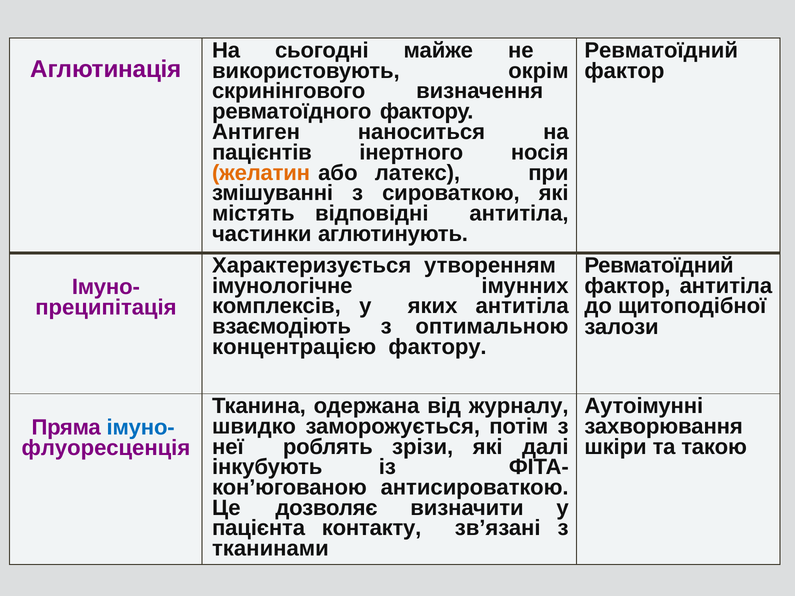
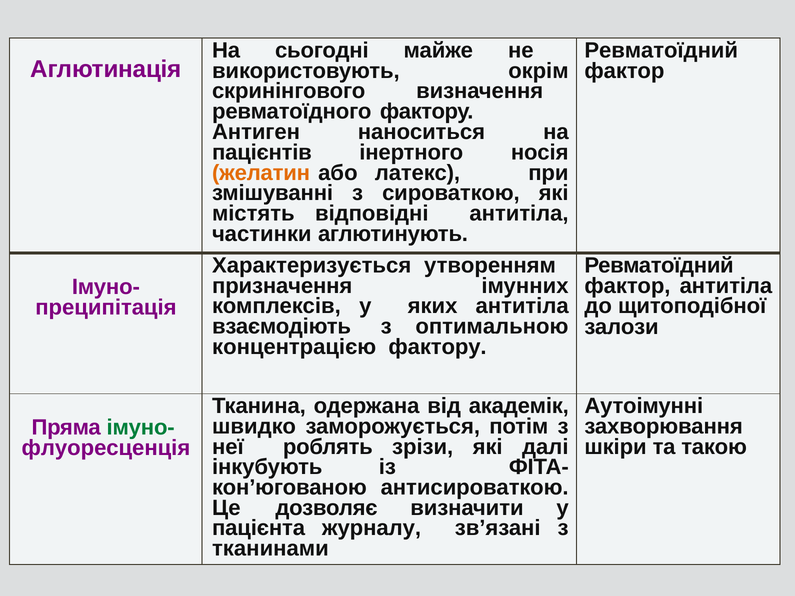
імунологічне: імунологічне -> призначення (282, 286)
журналу: журналу -> академік (519, 406)
імуно- colour: blue -> green (141, 428)
контакту: контакту -> журналу (371, 528)
